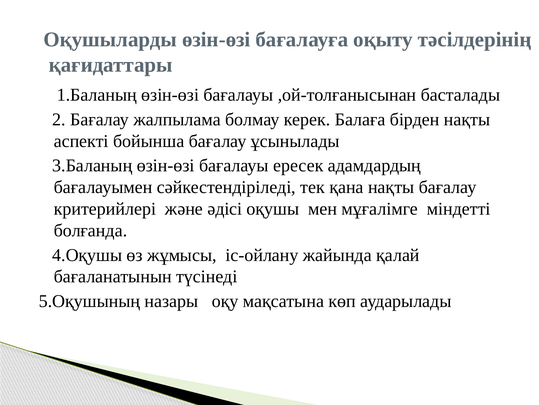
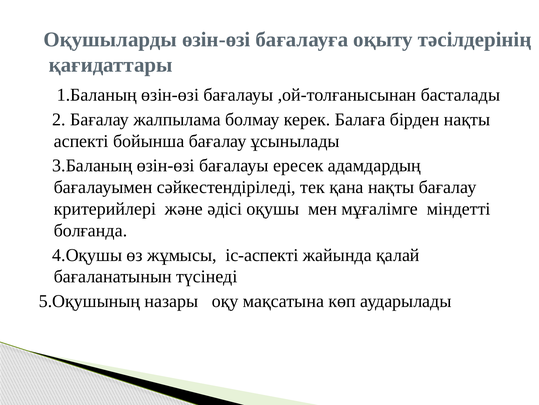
іс-ойлану: іс-ойлану -> іс-аспекті (262, 255)
